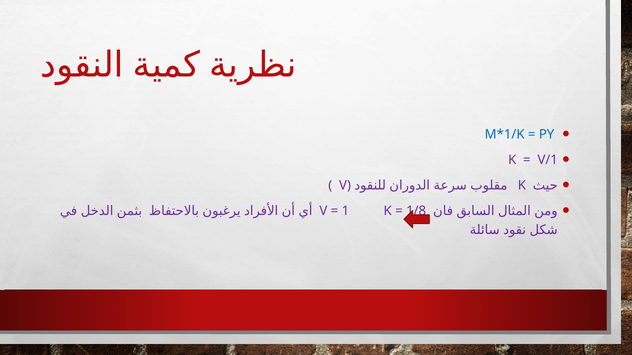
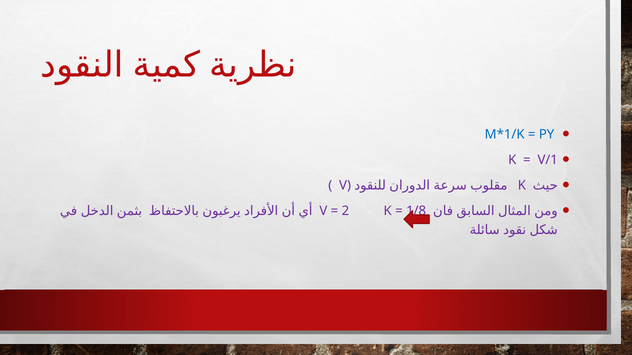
1: 1 -> 2 (346, 211)
